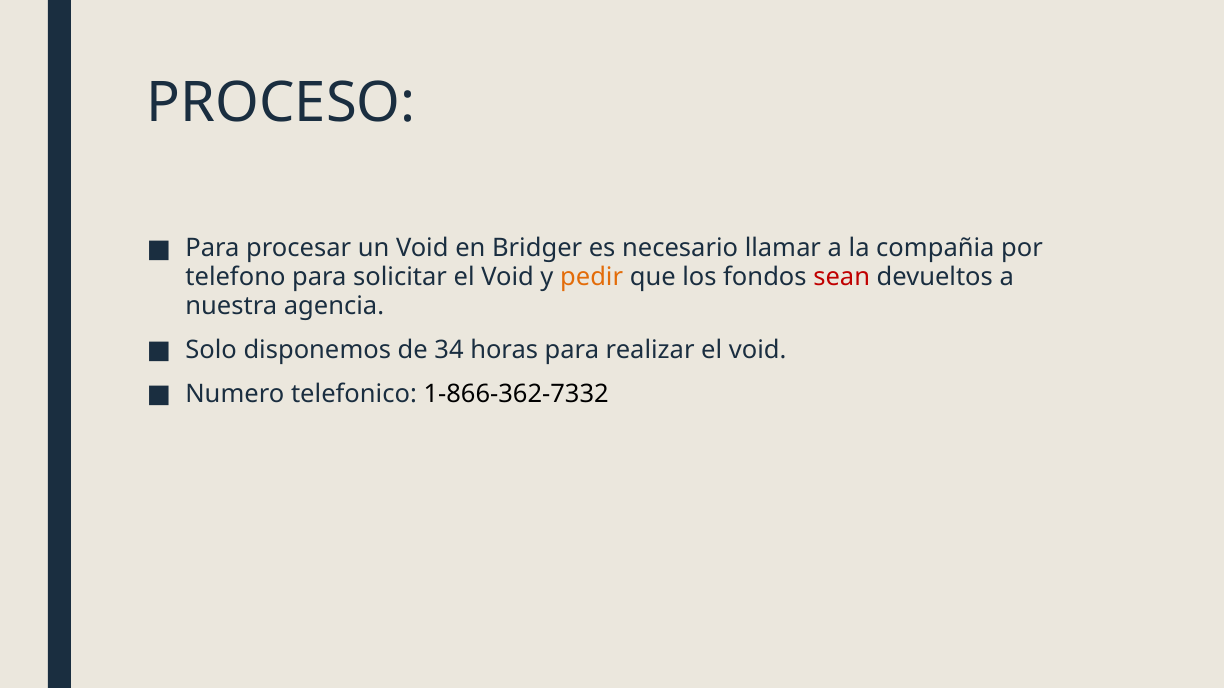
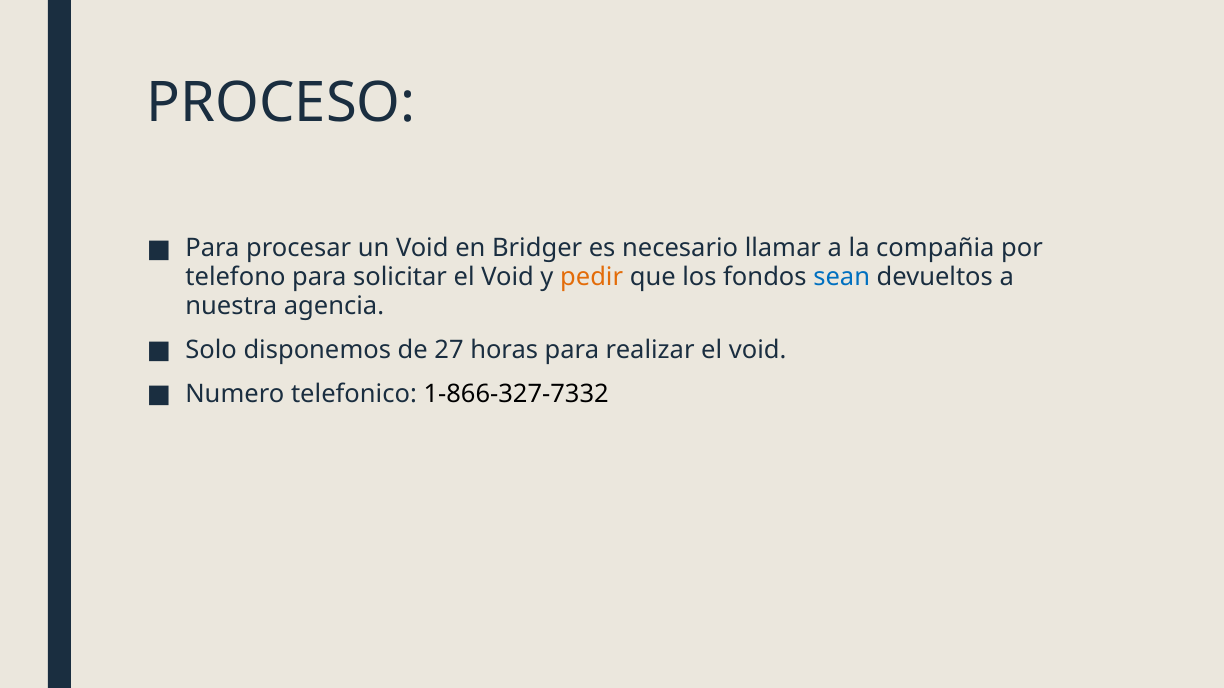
sean colour: red -> blue (842, 277)
34: 34 -> 27 (449, 350)
1-866-362-7332: 1-866-362-7332 -> 1-866-327-7332 (516, 394)
